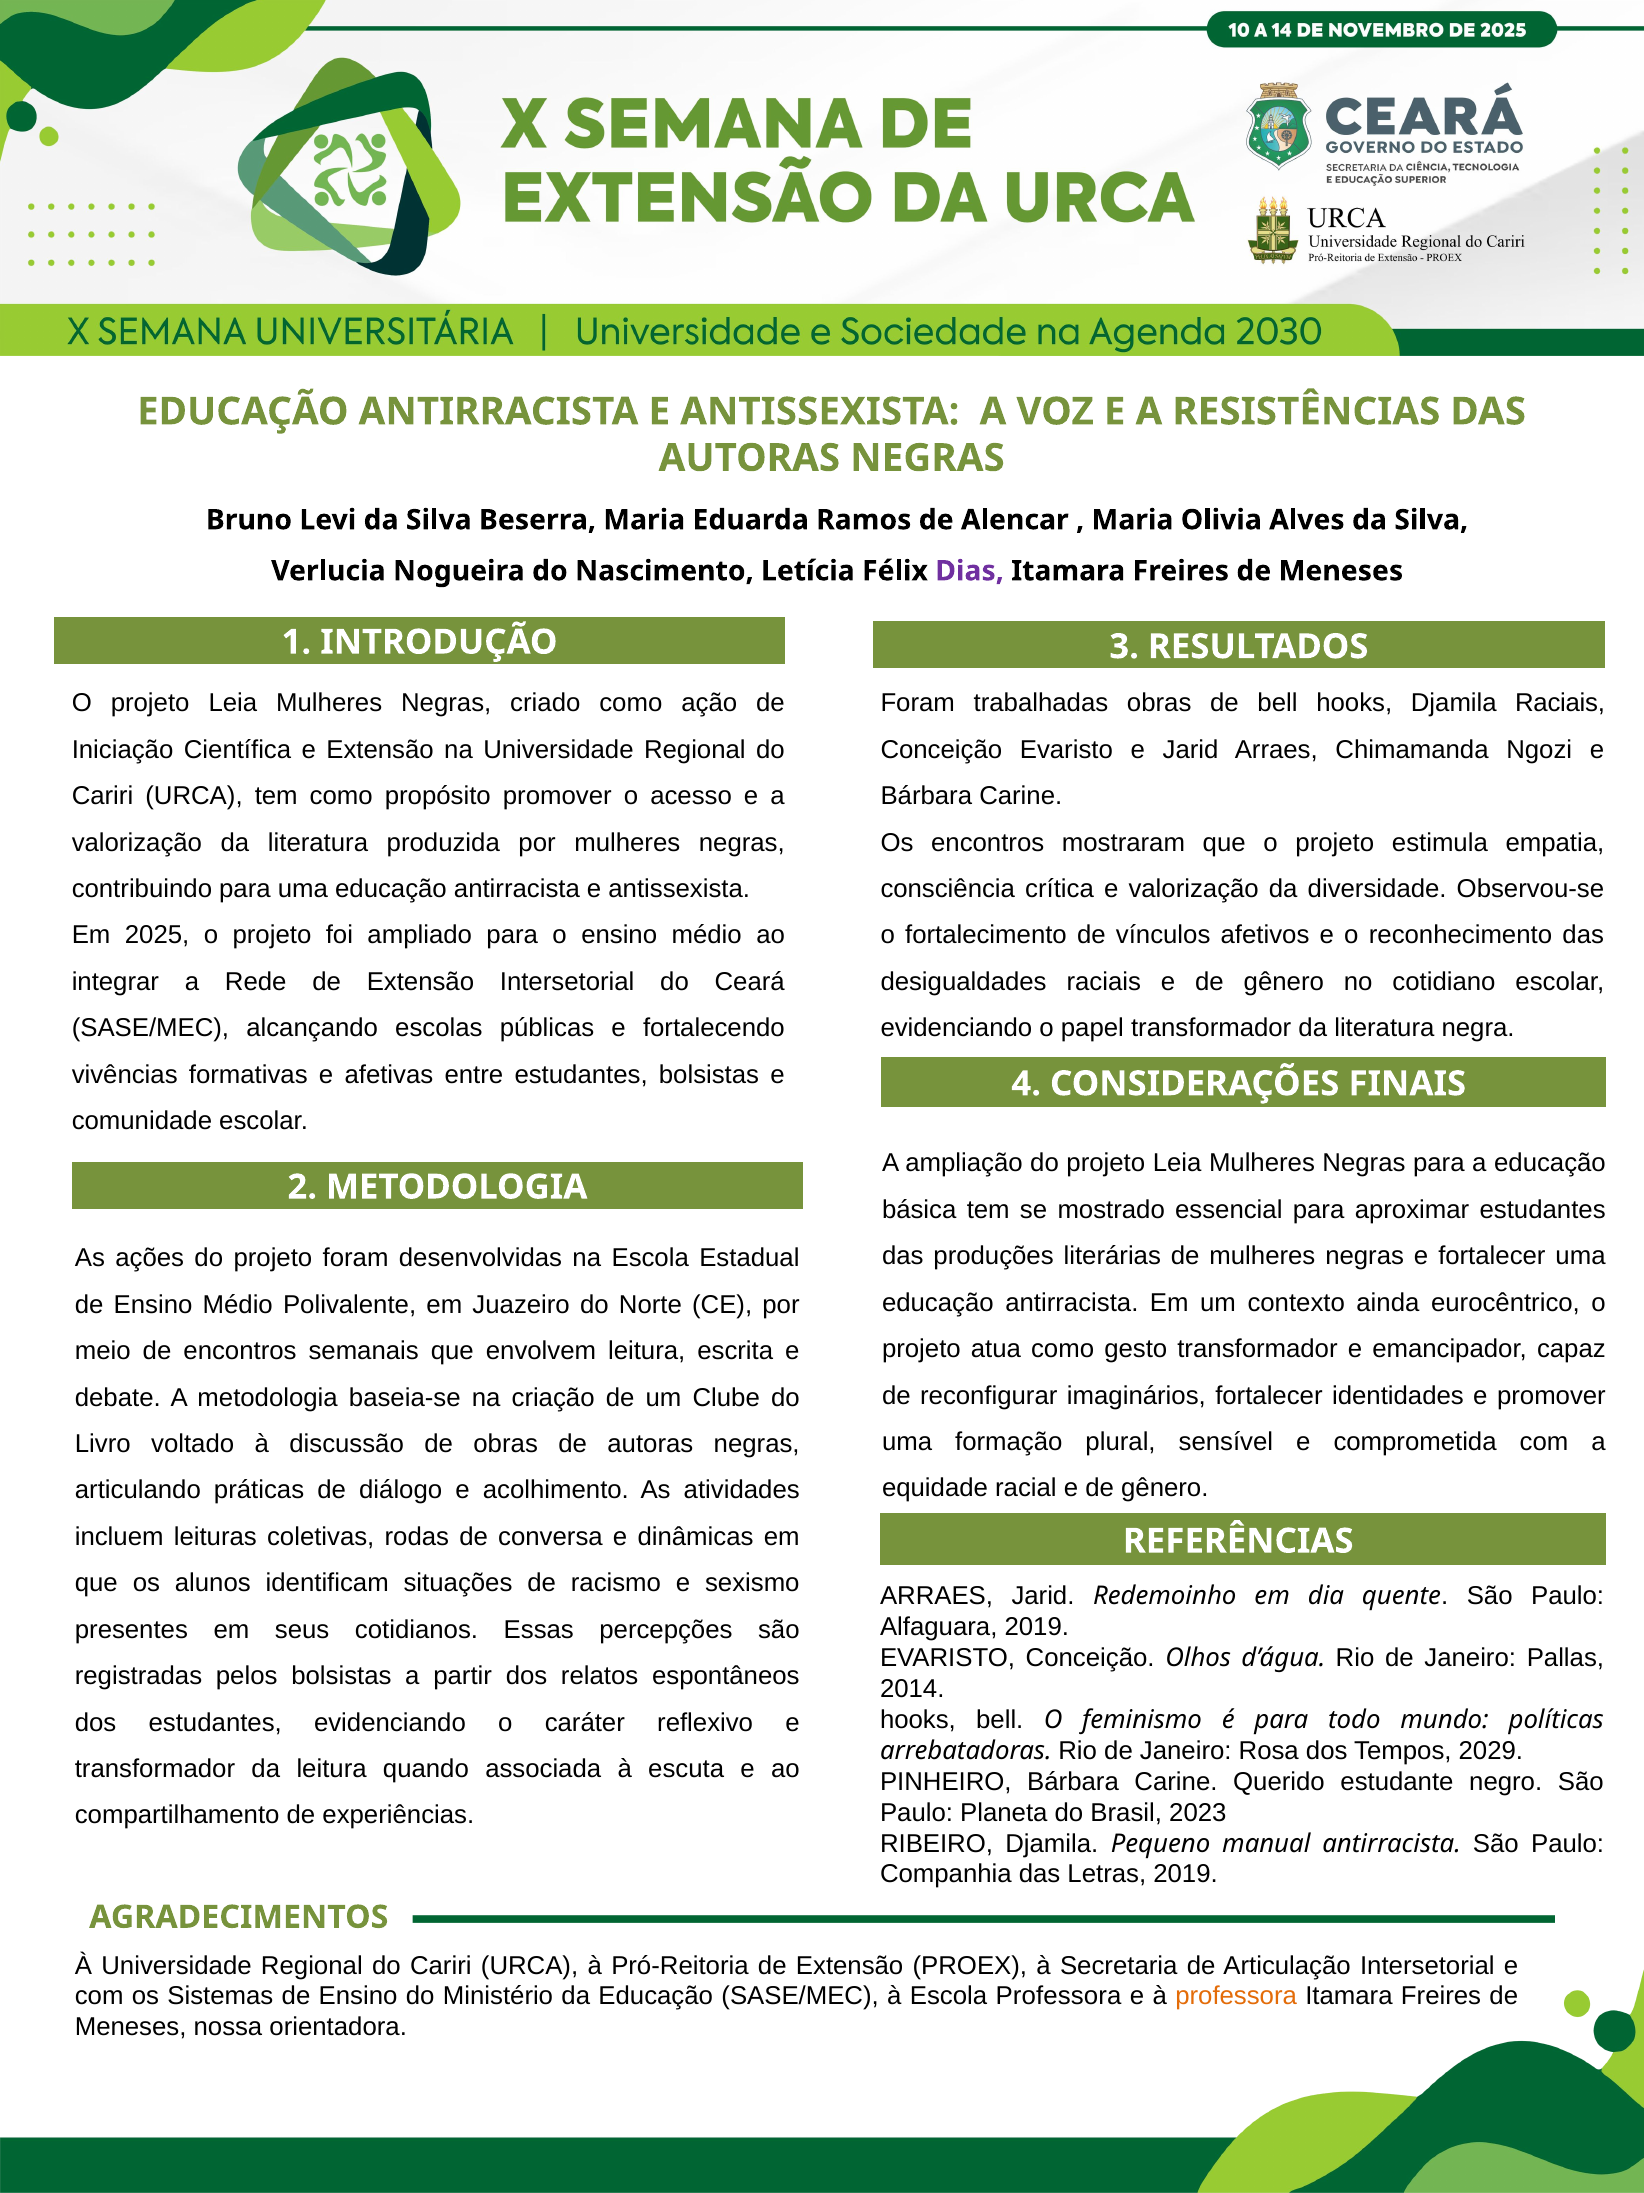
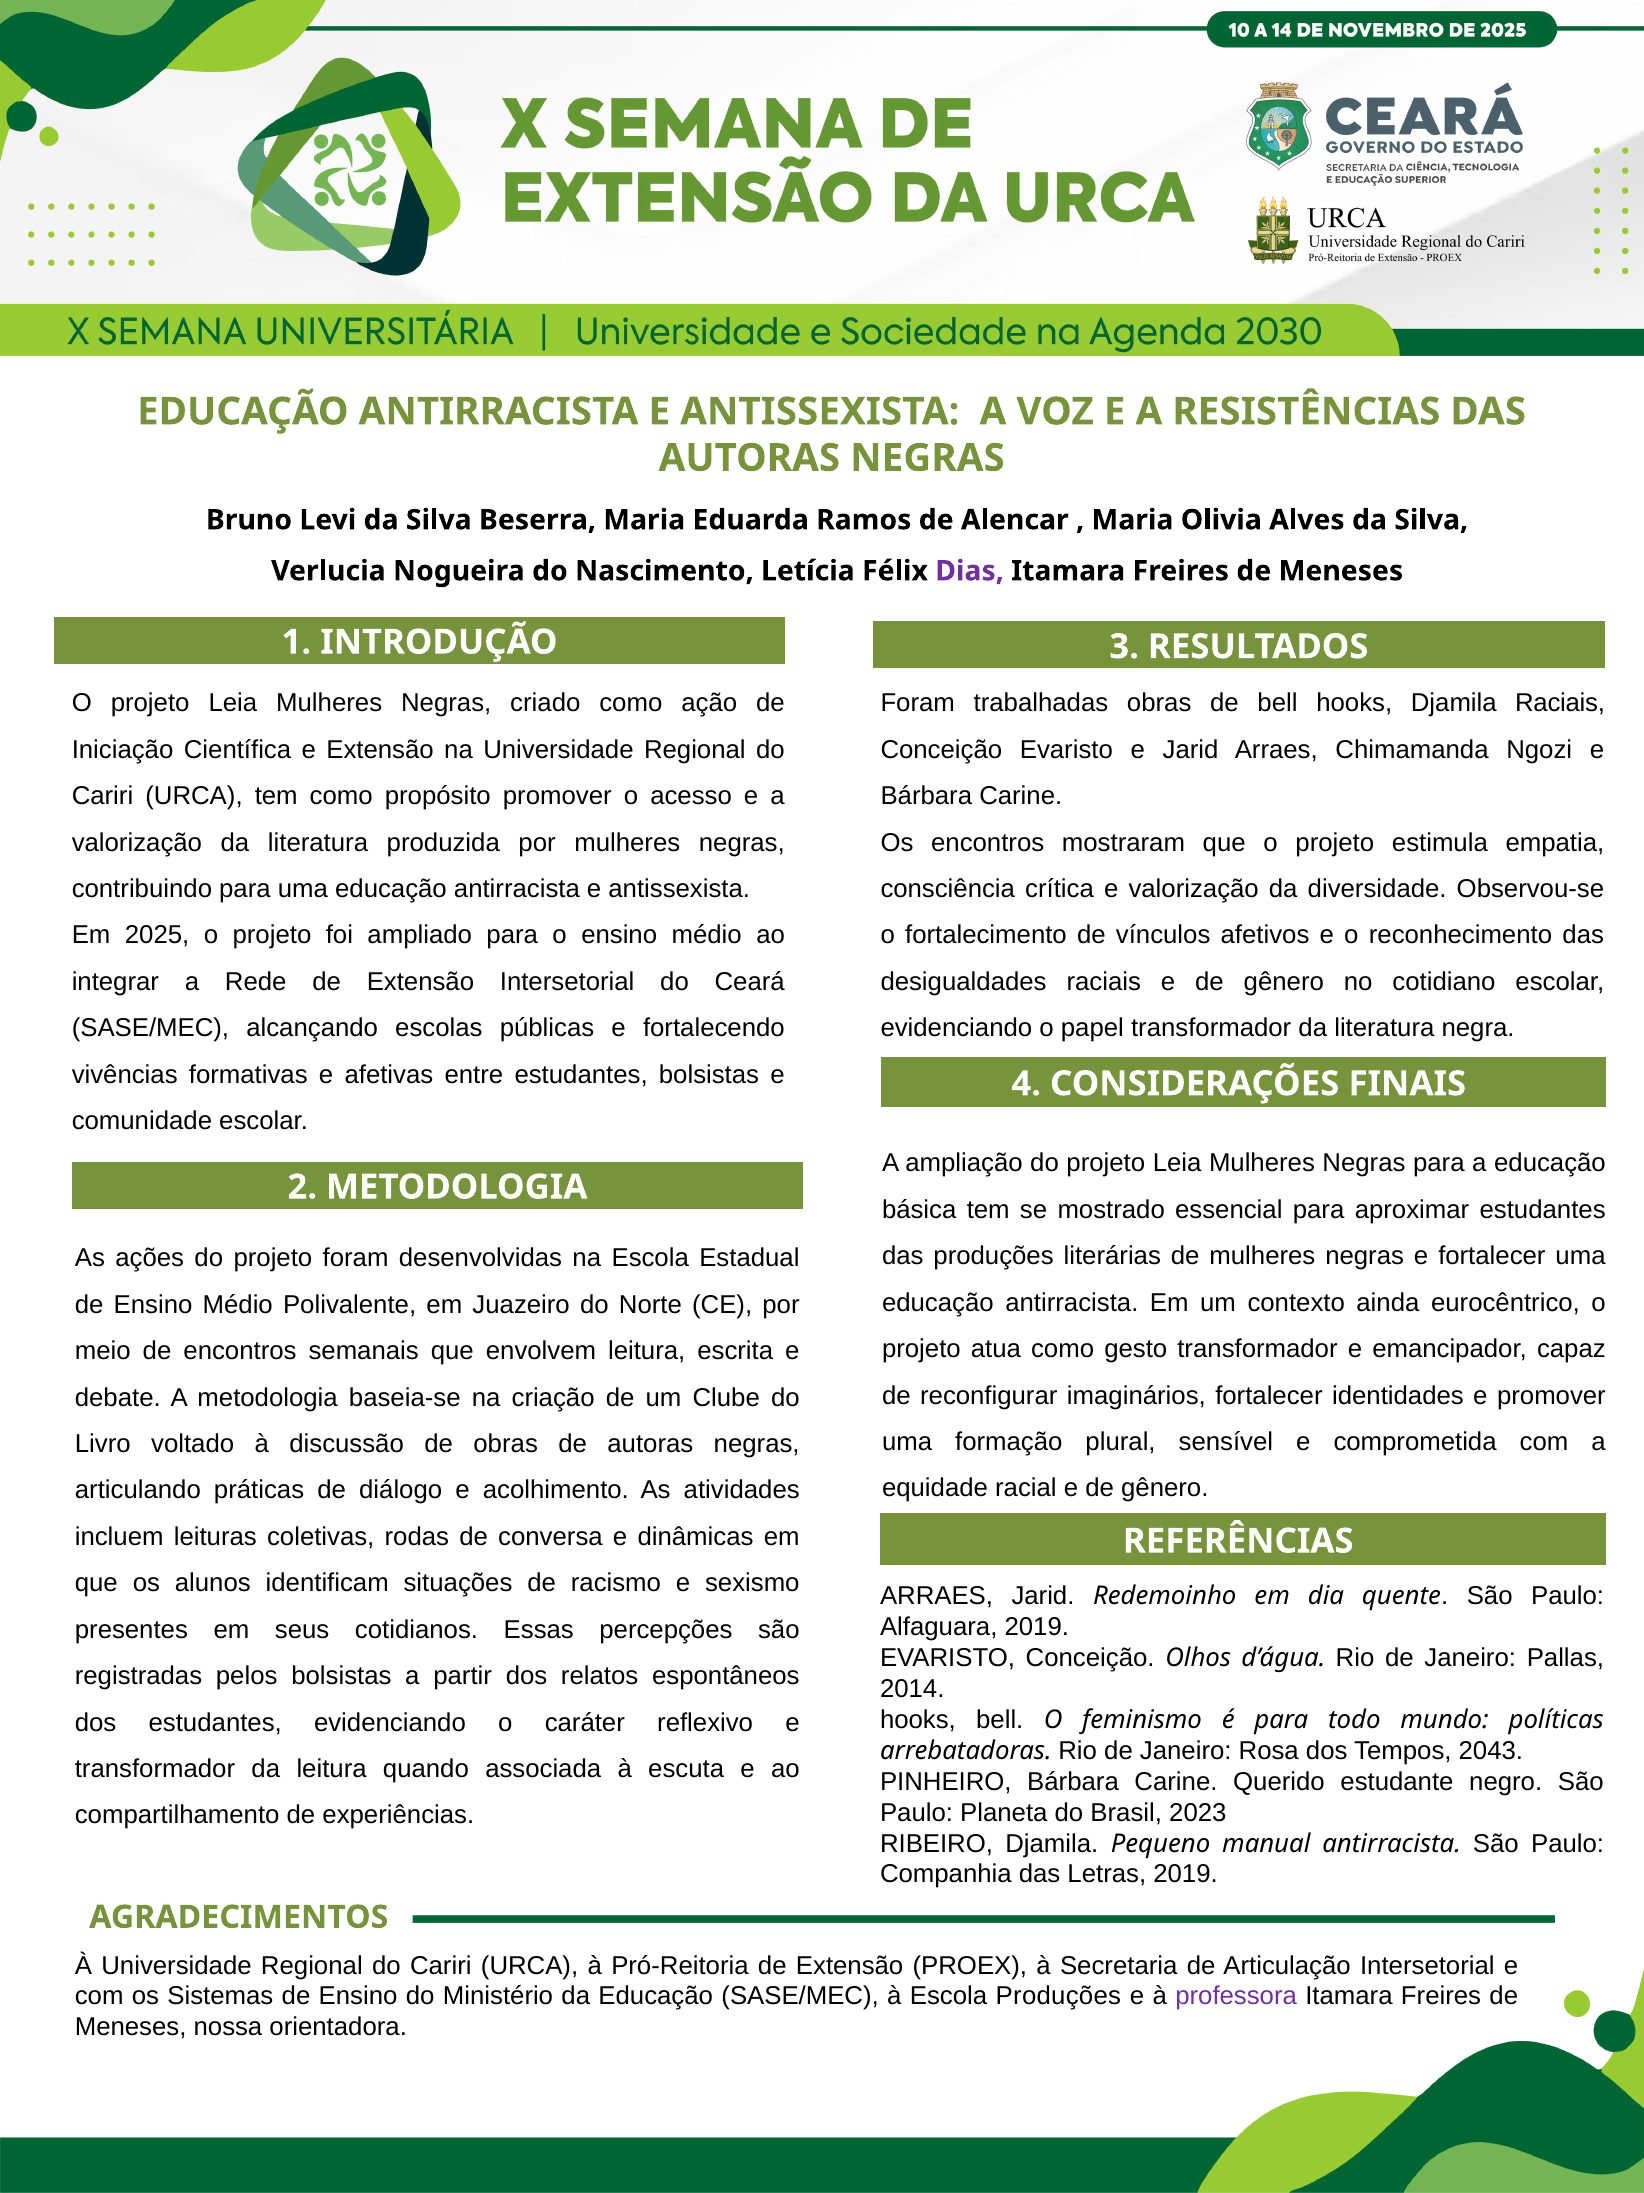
2029: 2029 -> 2043 (1491, 1751)
Escola Professora: Professora -> Produções (1058, 1997)
professora colour: orange -> purple (1236, 1997)
